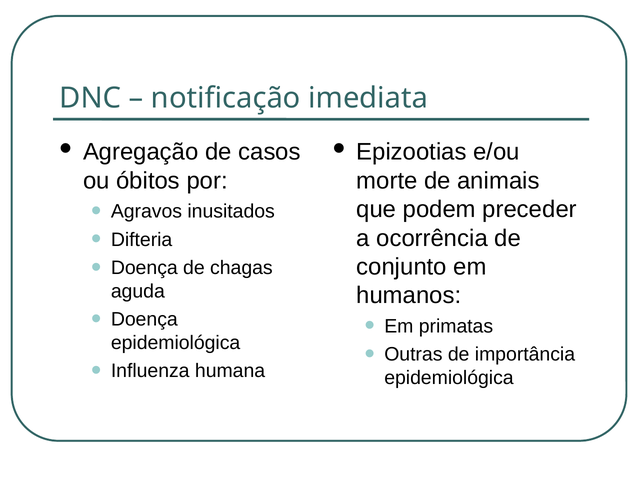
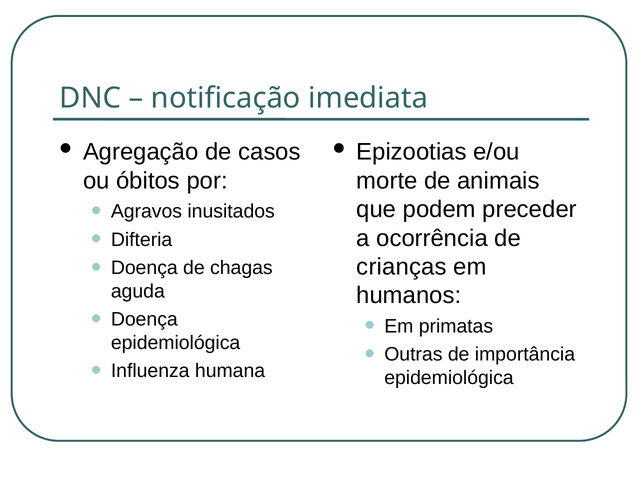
conjunto: conjunto -> crianças (401, 267)
